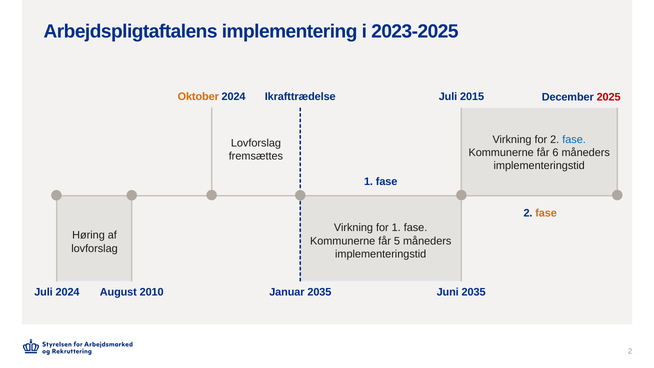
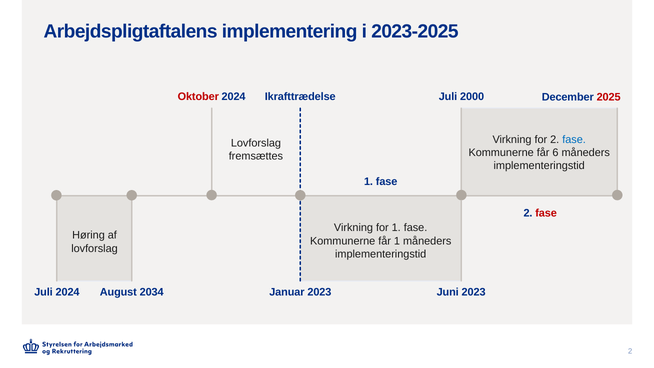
Oktober colour: orange -> red (198, 97)
2015: 2015 -> 2000 (472, 97)
fase colour: orange -> red (546, 213)
får 5: 5 -> 1 (397, 241)
2010: 2010 -> 2034 (152, 292)
Januar 2035: 2035 -> 2023 (319, 292)
Juni 2035: 2035 -> 2023 (474, 292)
